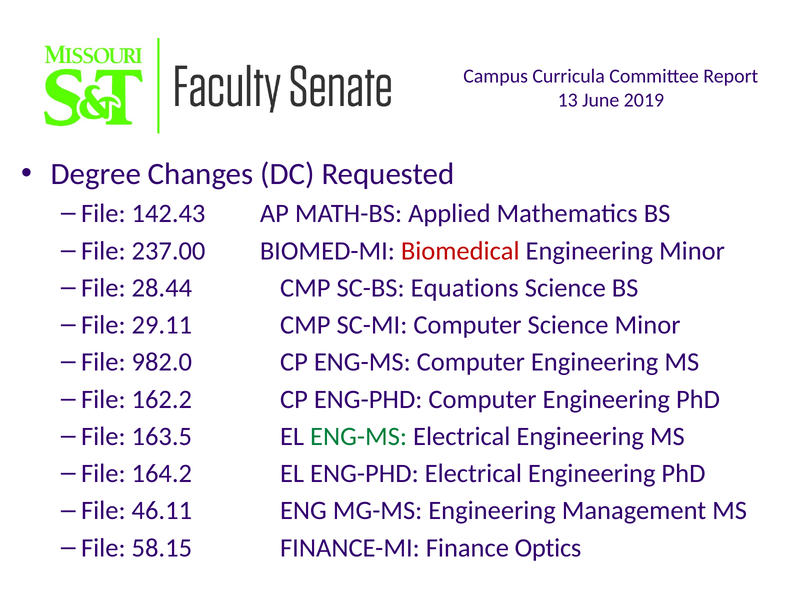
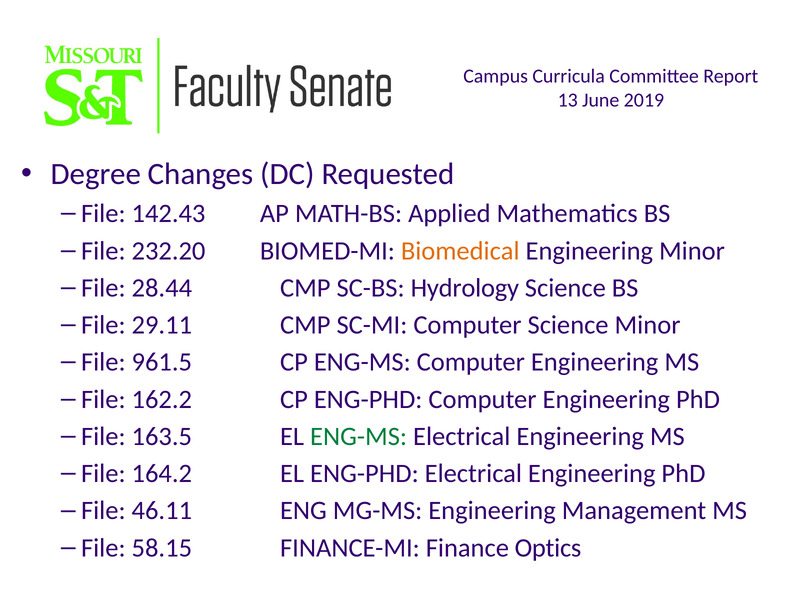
237.00: 237.00 -> 232.20 (169, 251)
Biomedical colour: red -> orange (460, 251)
Equations: Equations -> Hydrology (465, 288)
982.0: 982.0 -> 961.5 (162, 362)
